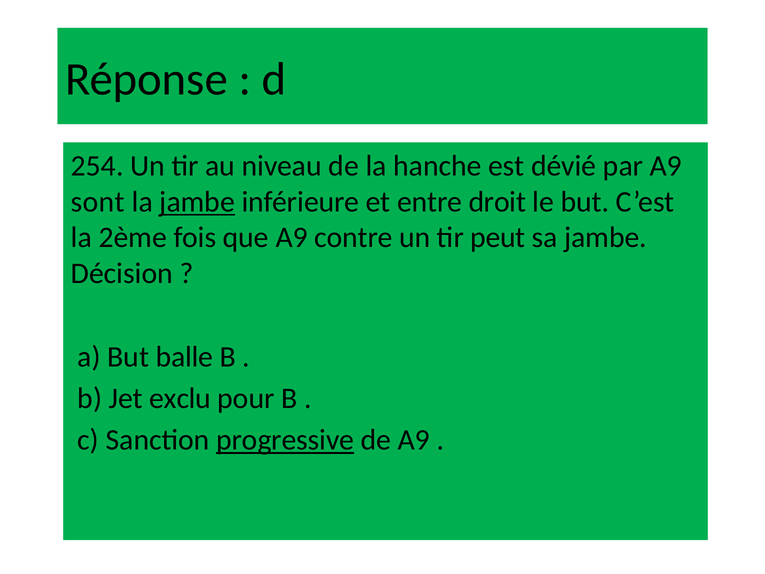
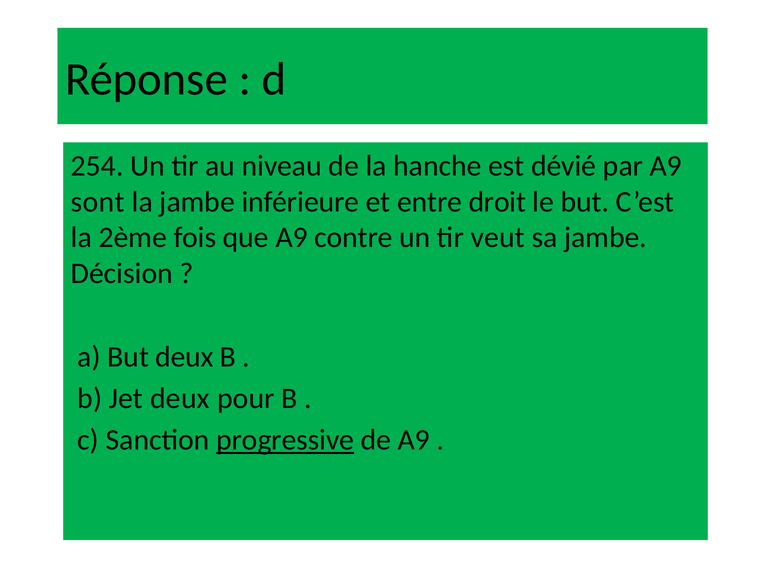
jambe underline: present -> none (197, 202)
peut: peut -> veut (498, 237)
But balle: balle -> deux (184, 357)
Jet exclu: exclu -> deux (180, 398)
